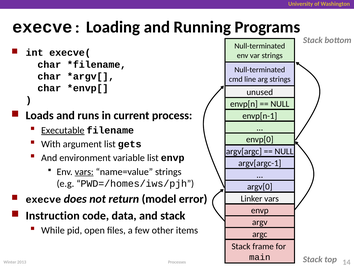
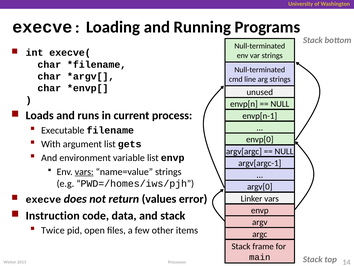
Executable underline: present -> none (63, 130)
model: model -> values (159, 199)
While: While -> Twice (53, 230)
